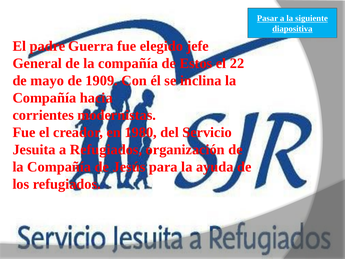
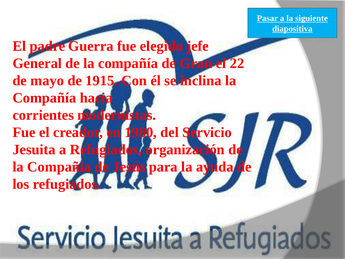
Estos: Estos -> Gran (196, 63)
1909: 1909 -> 1915 (102, 81)
